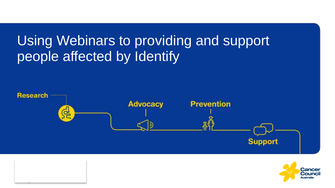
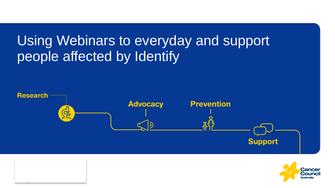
providing: providing -> everyday (163, 41)
